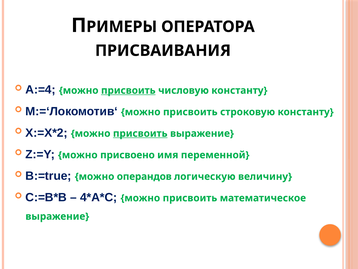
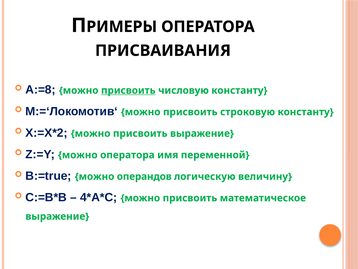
A:=4: A:=4 -> A:=8 (41, 90)
присвоить underline: present -> none (140, 133)
можно присвоено: присвоено -> оператора (127, 155)
